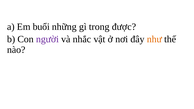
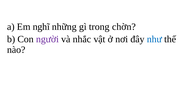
buổi: buổi -> nghĩ (41, 27)
được: được -> chờn (124, 27)
như colour: orange -> blue (154, 39)
